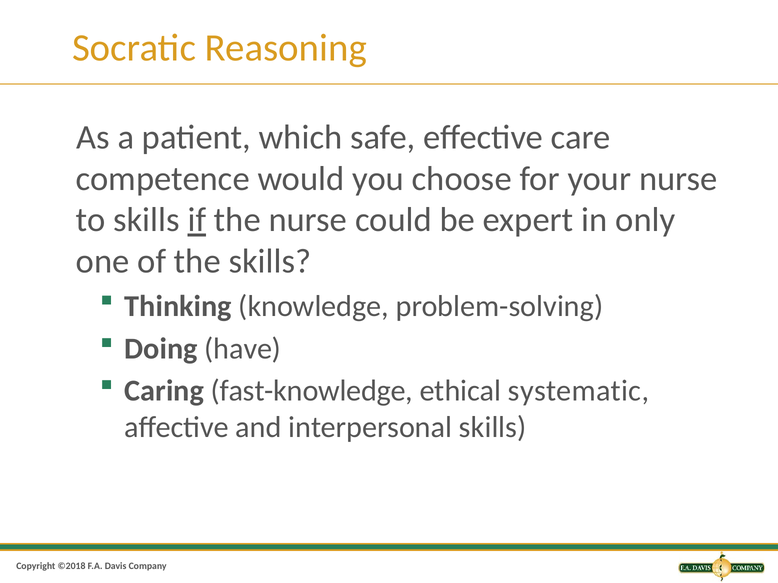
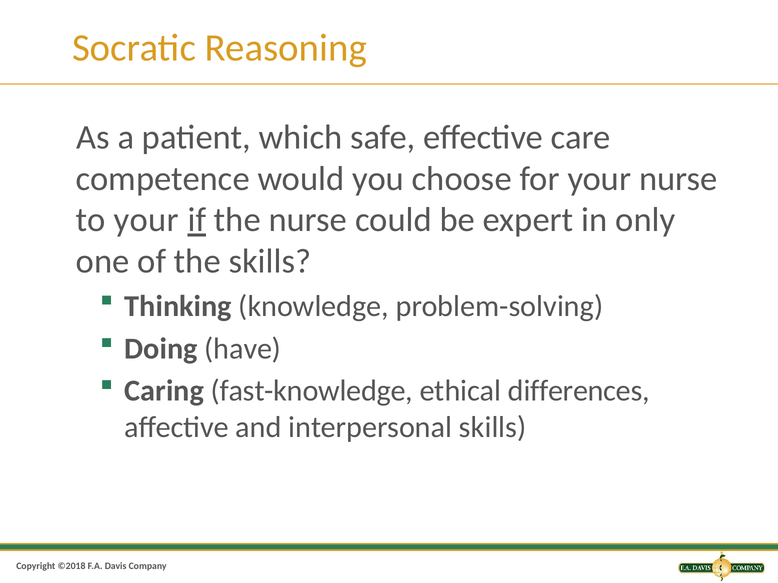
to skills: skills -> your (146, 220)
systematic: systematic -> differences (579, 391)
